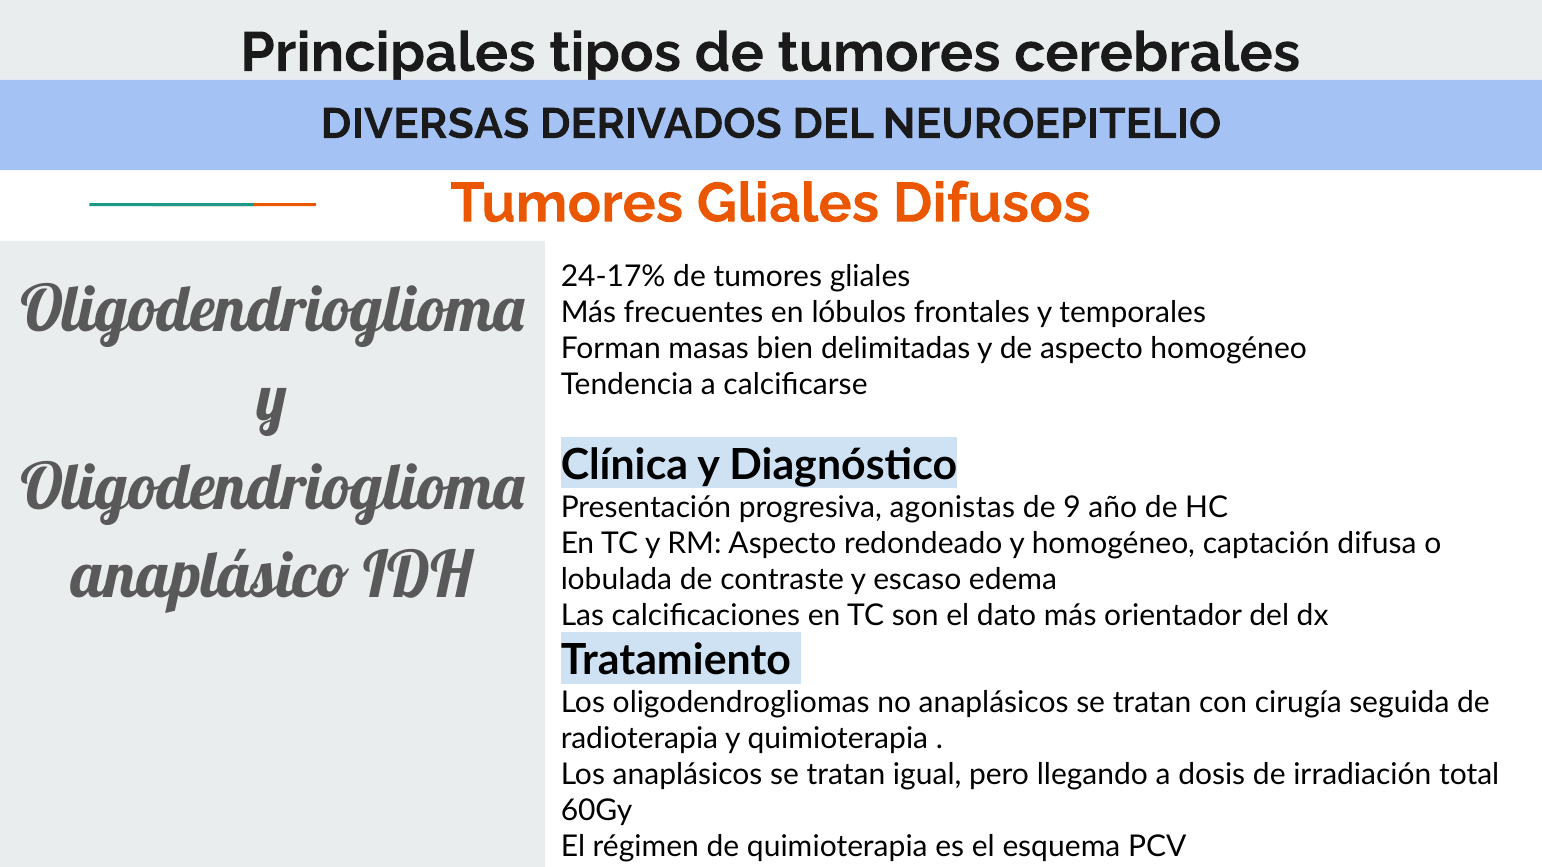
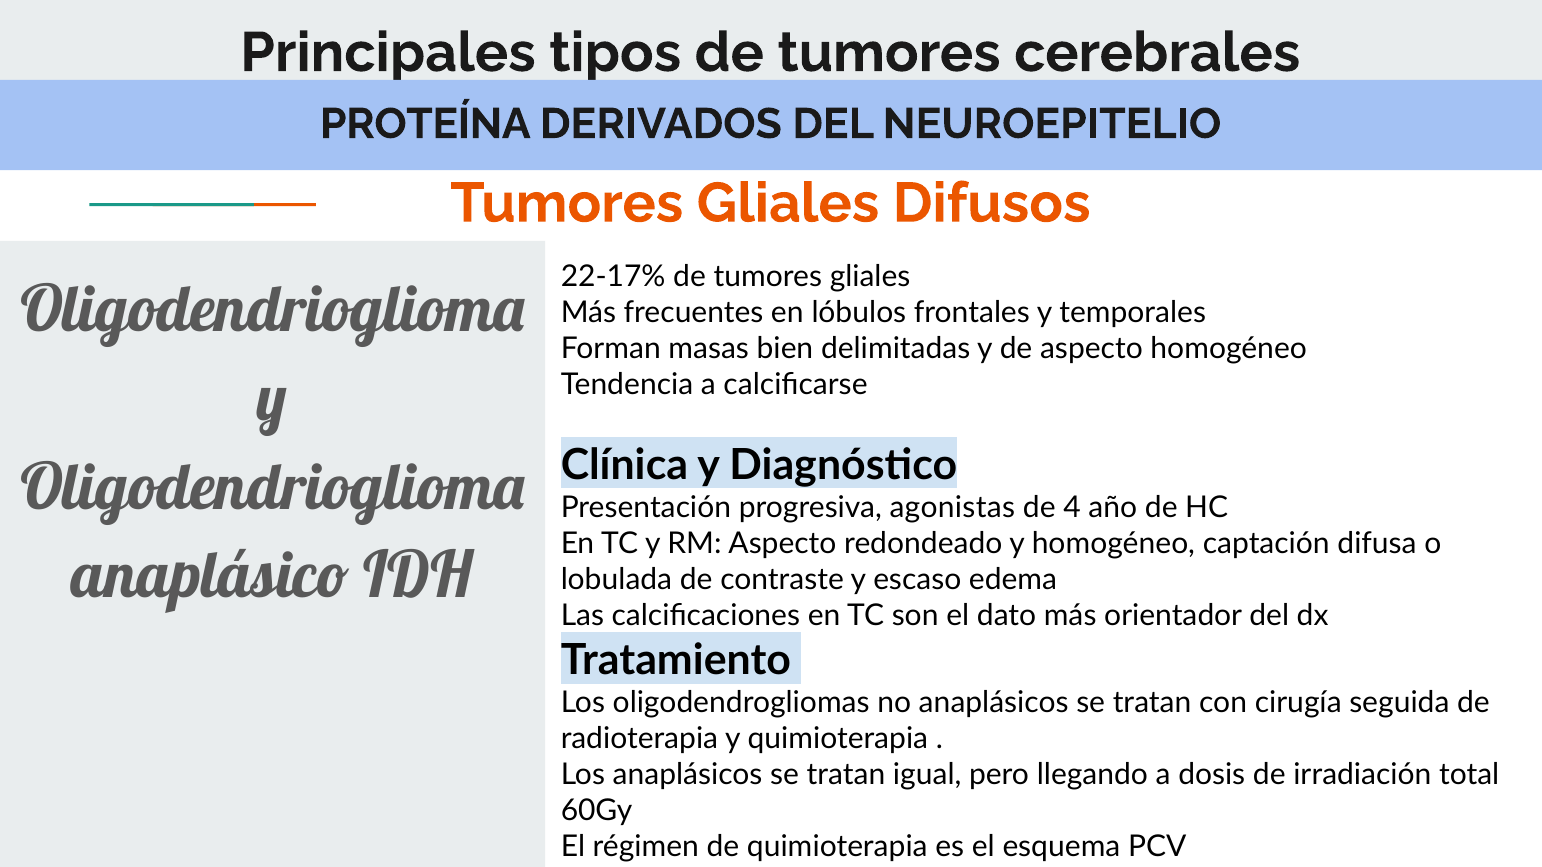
DIVERSAS: DIVERSAS -> PROTEÍNA (425, 124)
24-17%: 24-17% -> 22-17% (613, 276)
9: 9 -> 4 (1072, 508)
